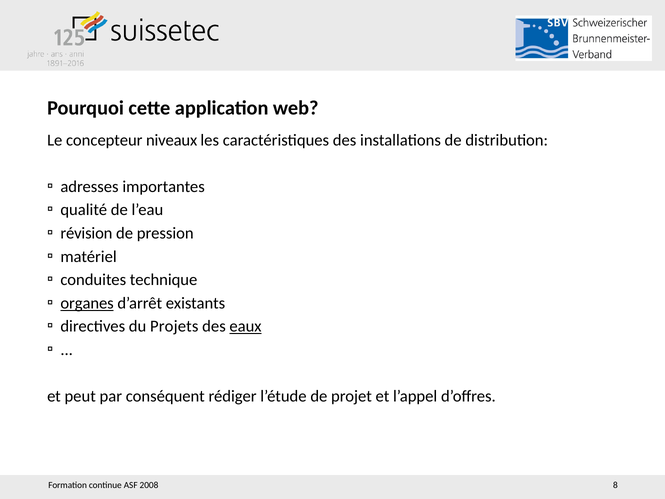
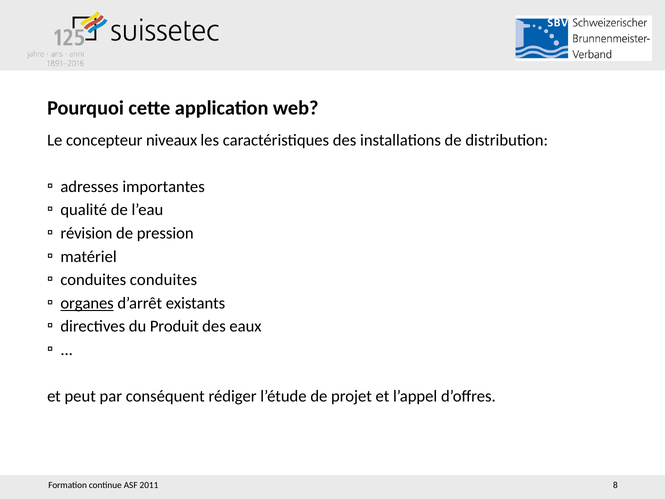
conduites technique: technique -> conduites (163, 280)
Projets: Projets -> Produit (174, 326)
eaux underline: present -> none (246, 326)
2008: 2008 -> 2011 (149, 485)
